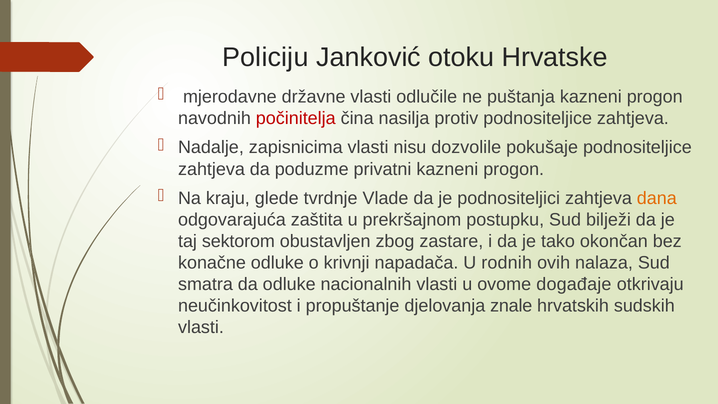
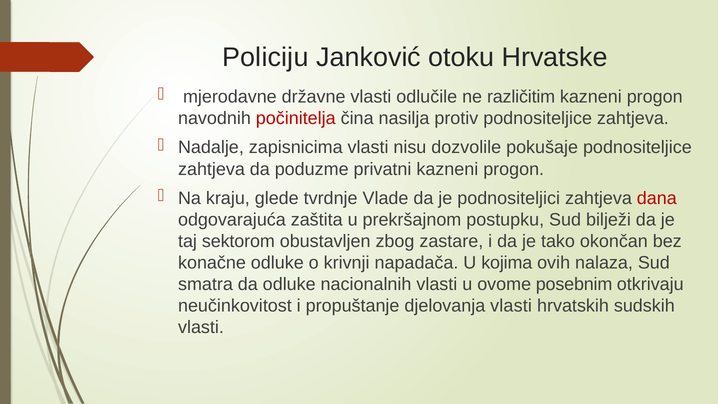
puštanja: puštanja -> različitim (521, 97)
dana colour: orange -> red (657, 198)
rodnih: rodnih -> kojima (507, 263)
događaje: događaje -> posebnim (574, 284)
djelovanja znale: znale -> vlasti (511, 306)
